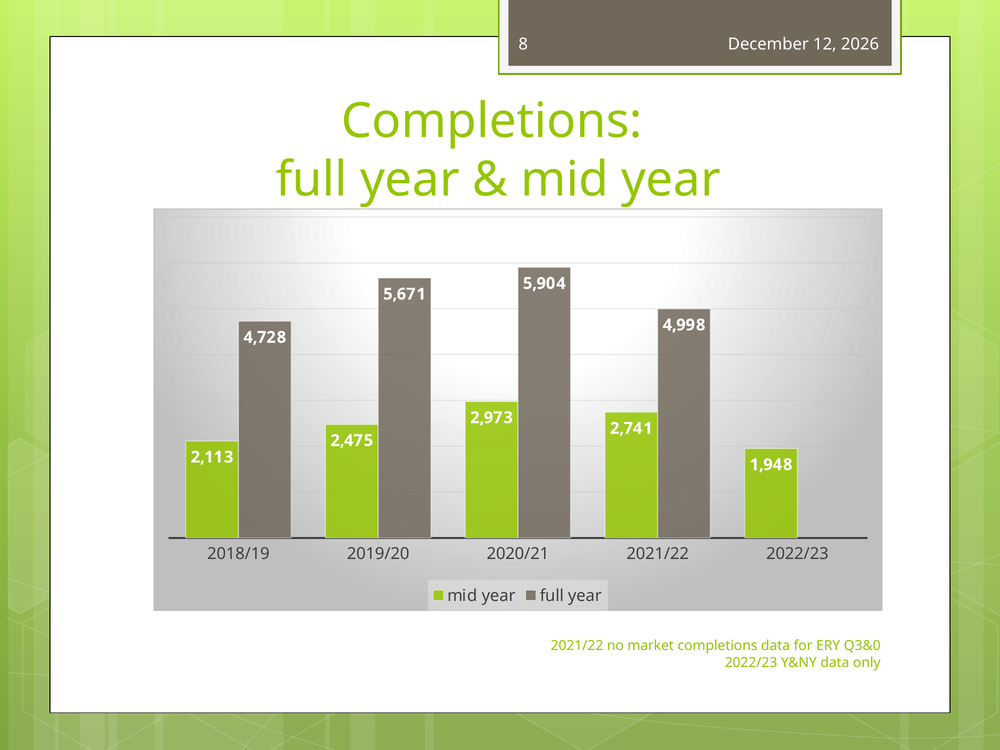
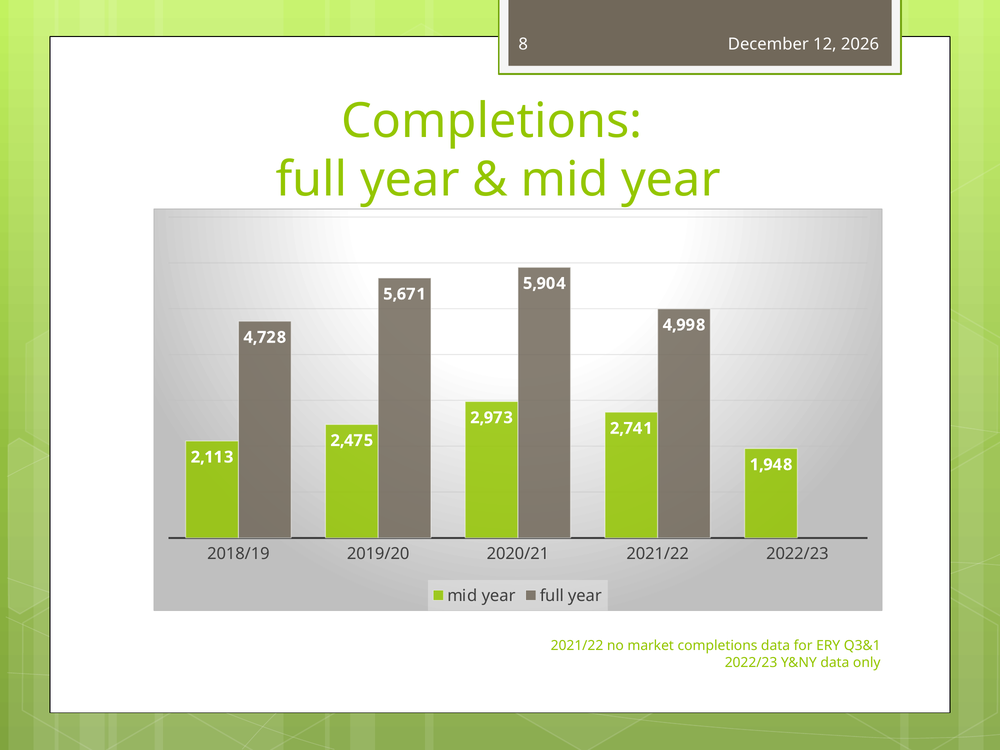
Q3&0: Q3&0 -> Q3&1 (862, 646)
